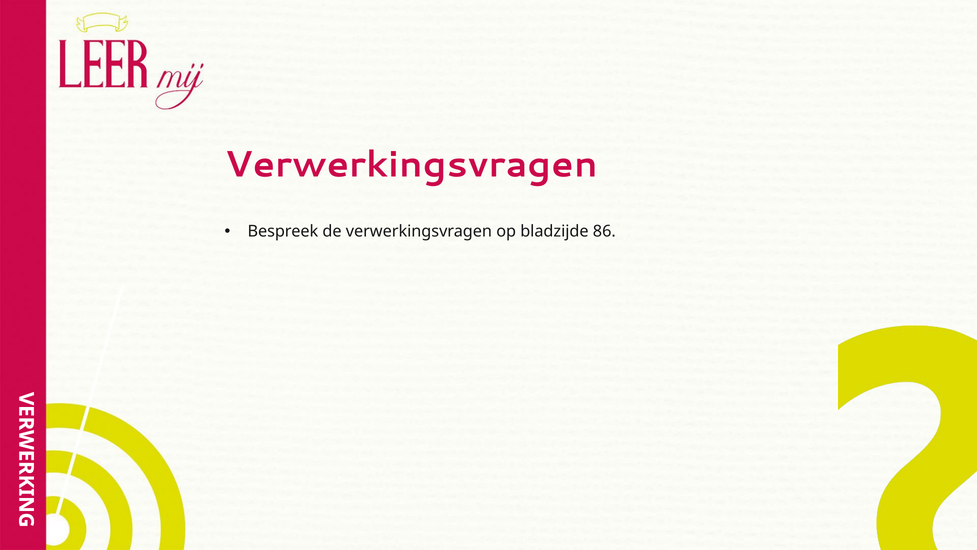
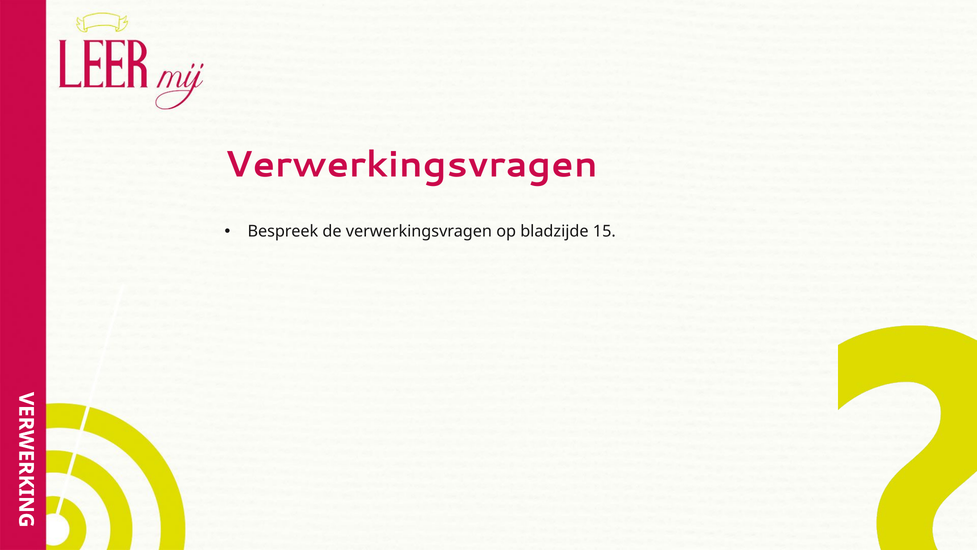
86: 86 -> 15 (604, 231)
